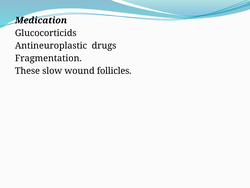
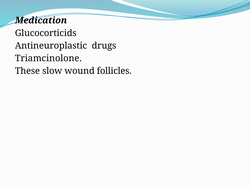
Fragmentation: Fragmentation -> Triamcinolone (48, 58)
